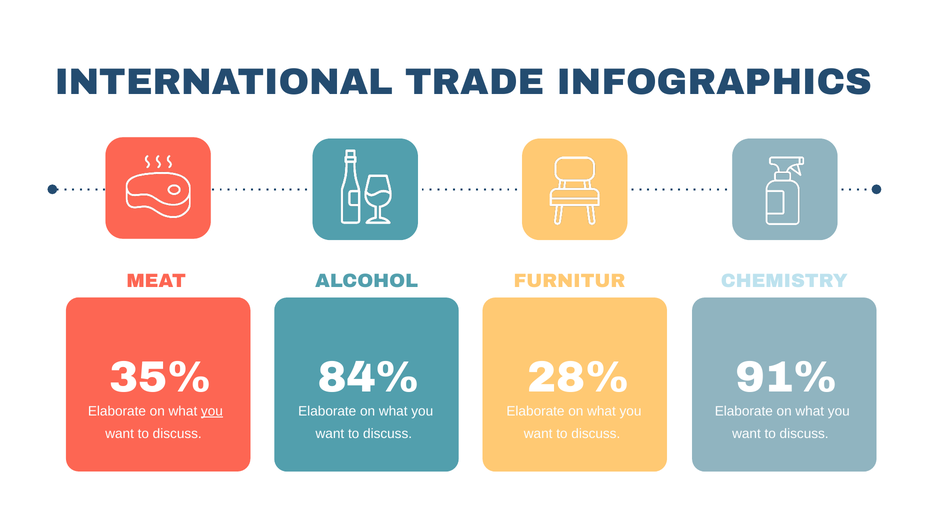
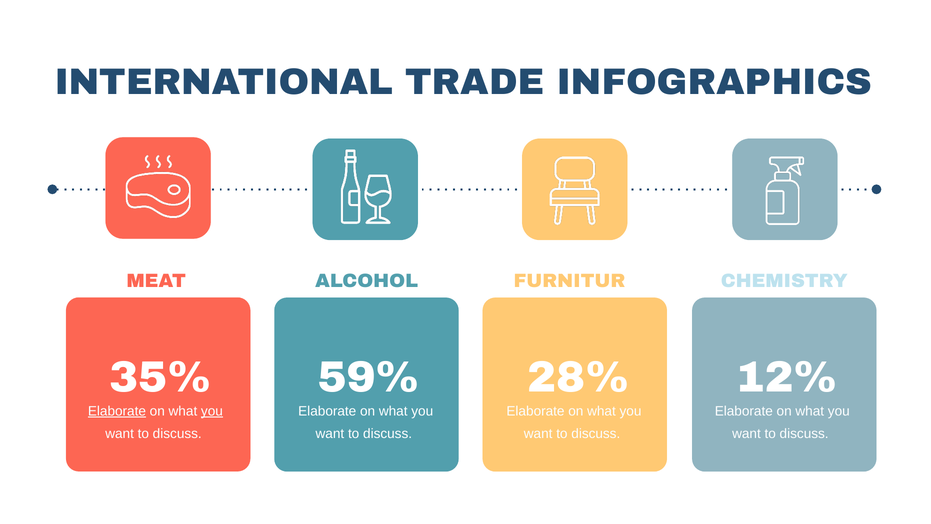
84%: 84% -> 59% (369, 377)
91%: 91% -> 12% (786, 377)
Elaborate underline: none -> present (117, 411)
